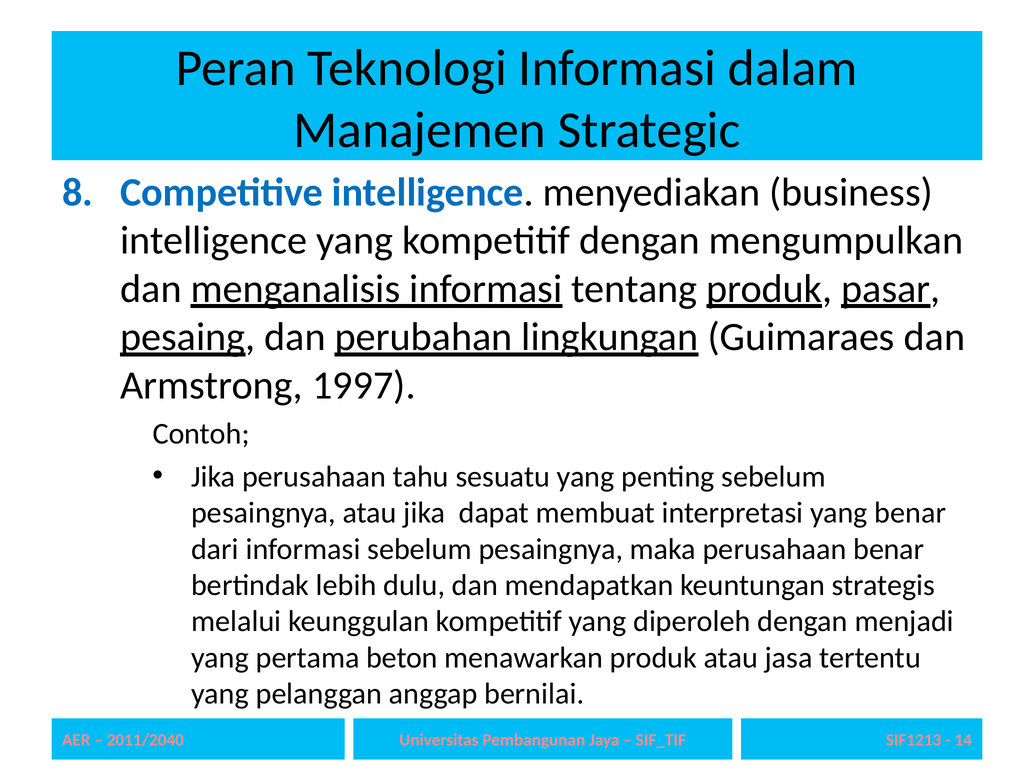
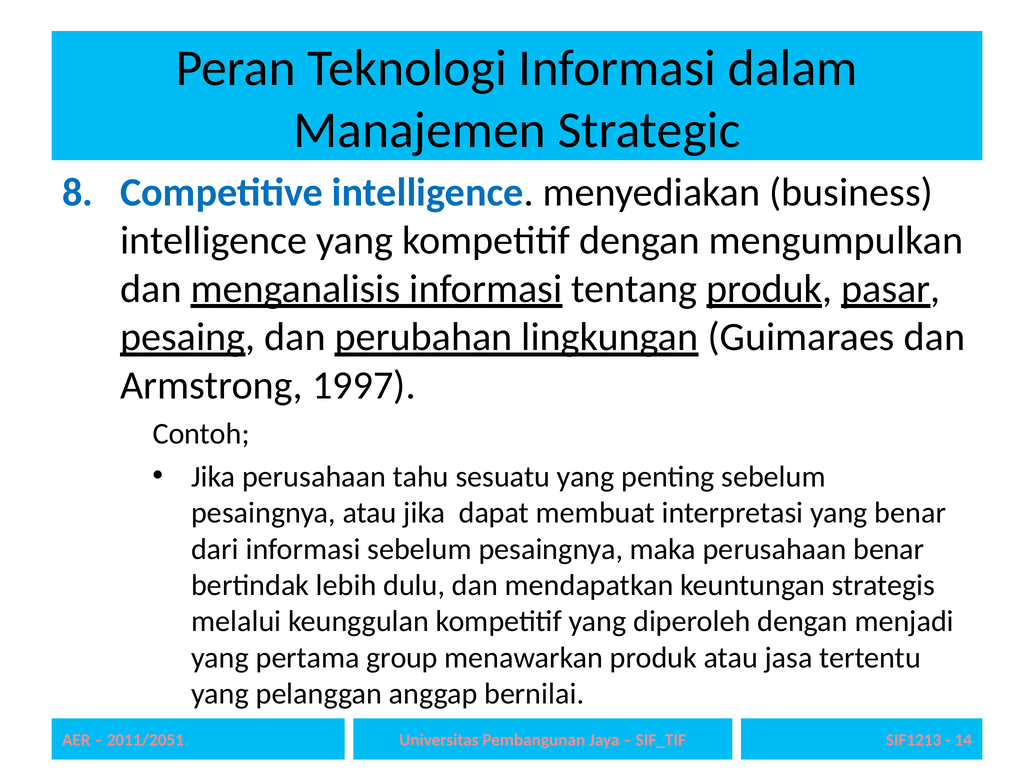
beton: beton -> group (402, 658)
2011/2040: 2011/2040 -> 2011/2051 (145, 741)
